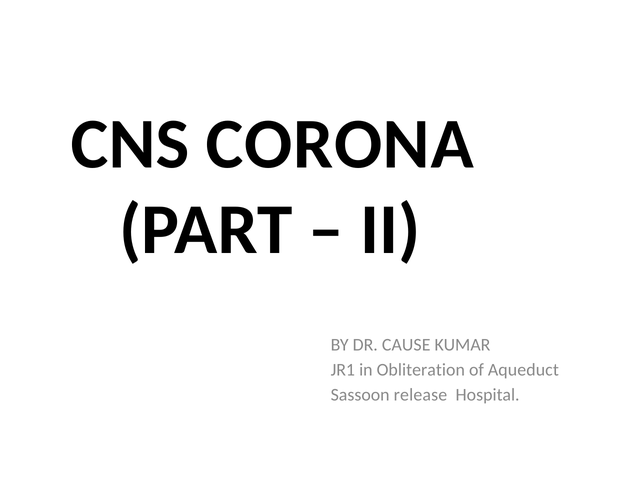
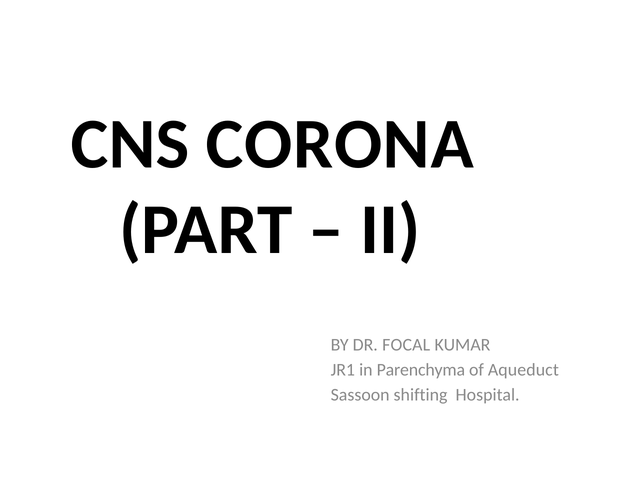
CAUSE: CAUSE -> FOCAL (406, 344)
Obliteration: Obliteration -> Parenchyma (421, 369)
release: release -> shifting (421, 394)
